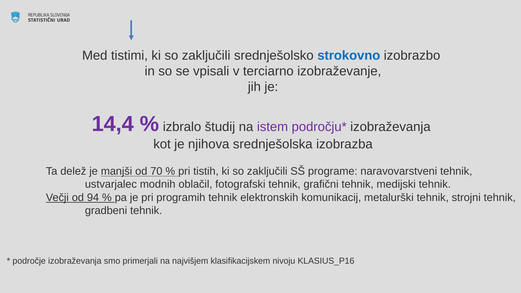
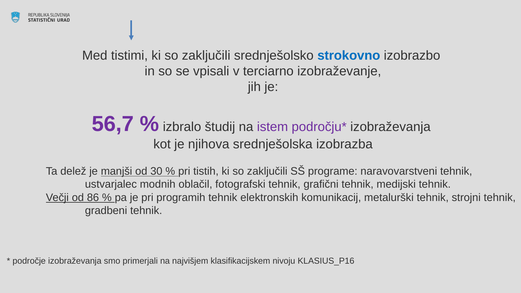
14,4: 14,4 -> 56,7 (113, 124)
70: 70 -> 30 (156, 171)
94: 94 -> 86 (93, 197)
